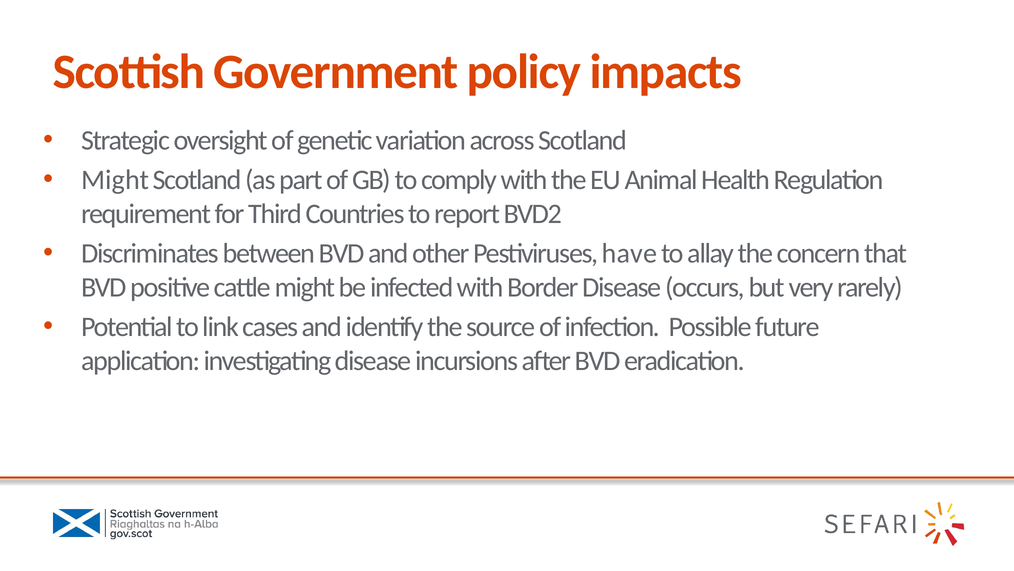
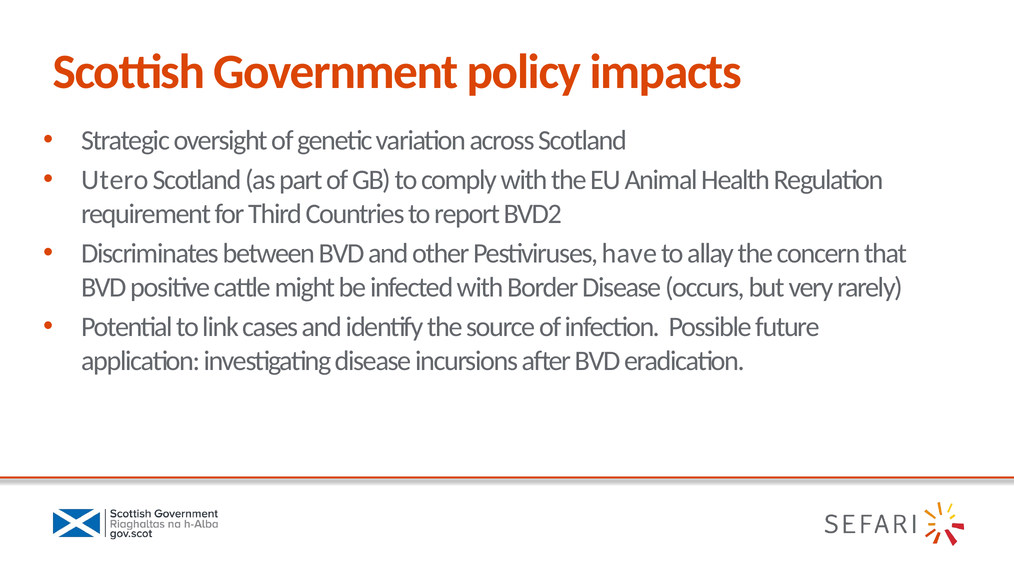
Might: Might -> Utero (115, 180)
